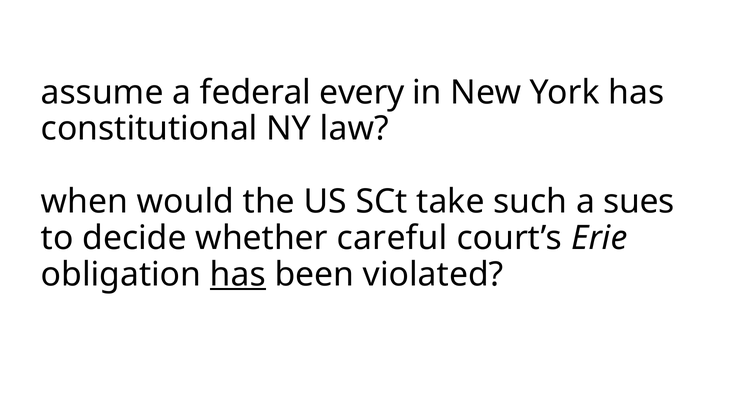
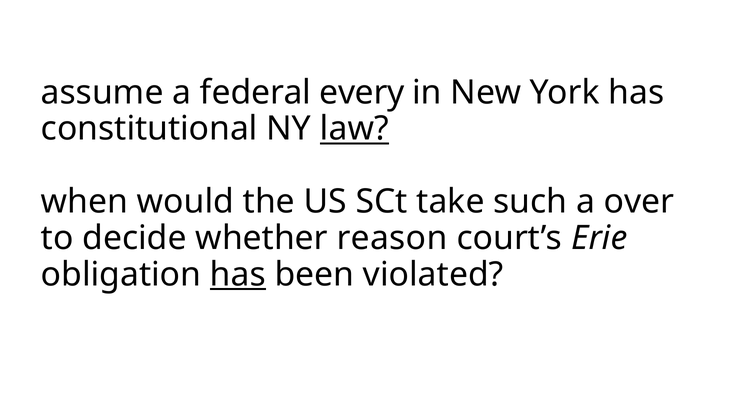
law underline: none -> present (354, 129)
sues: sues -> over (639, 202)
careful: careful -> reason (392, 238)
